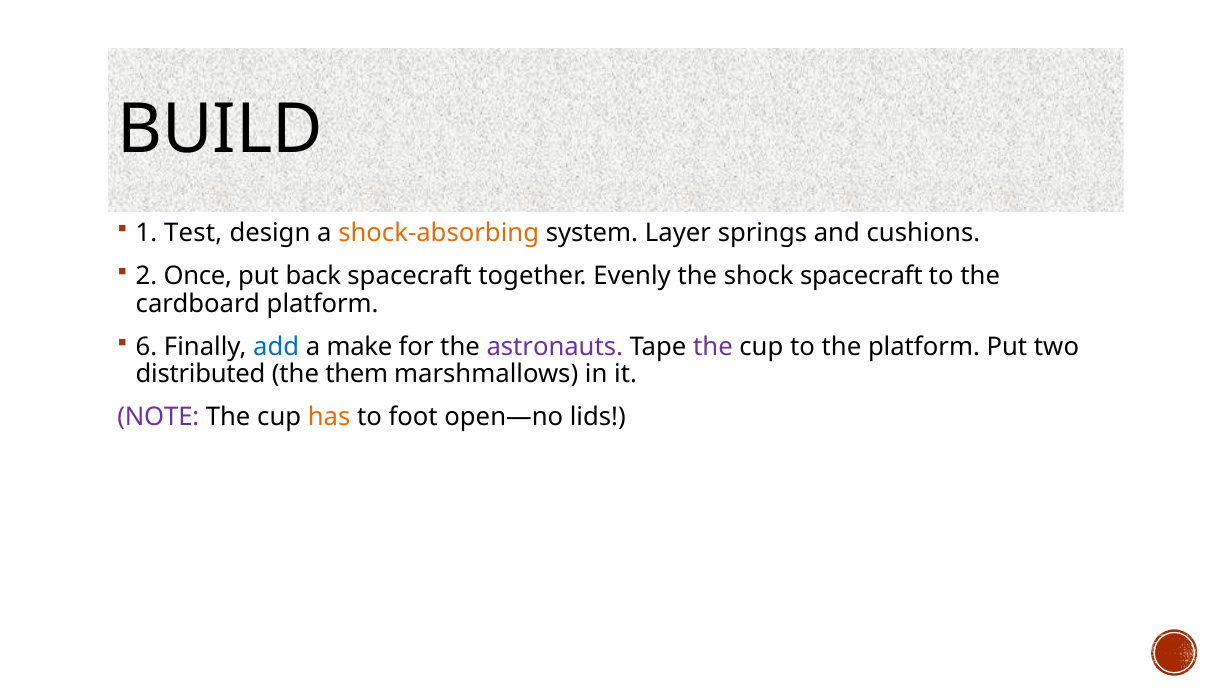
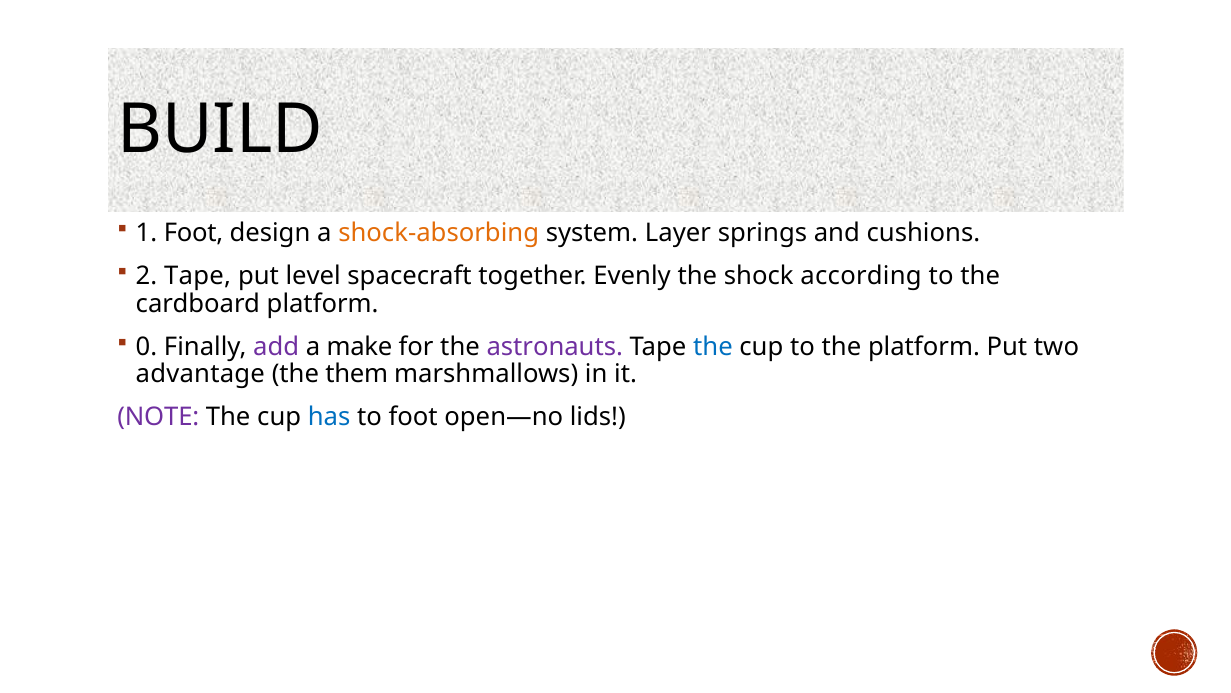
1 Test: Test -> Foot (194, 233)
2 Once: Once -> Tape (198, 276)
back: back -> level (313, 276)
shock spacecraft: spacecraft -> according (861, 276)
6: 6 -> 0 (146, 346)
add colour: blue -> purple (276, 346)
the colour: purple -> blue (713, 346)
distributed: distributed -> advantage (200, 374)
has colour: orange -> blue (329, 417)
